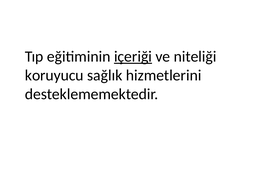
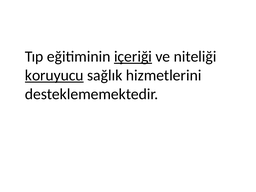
koruyucu underline: none -> present (54, 75)
